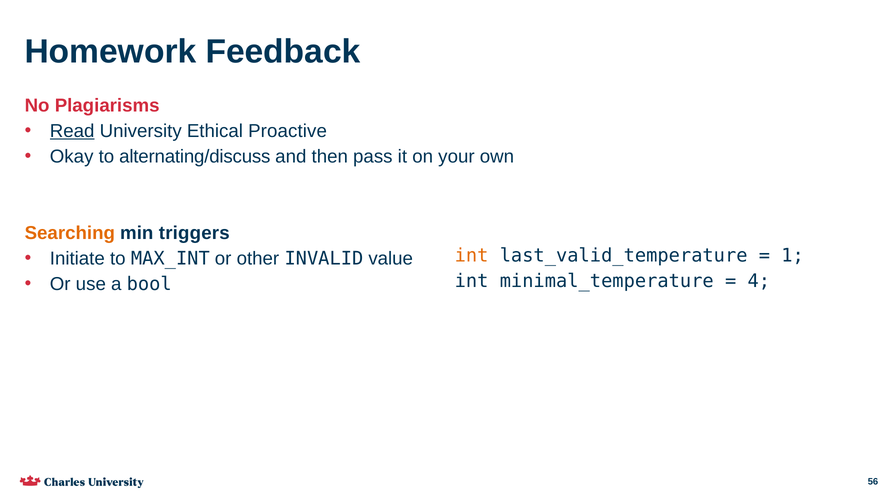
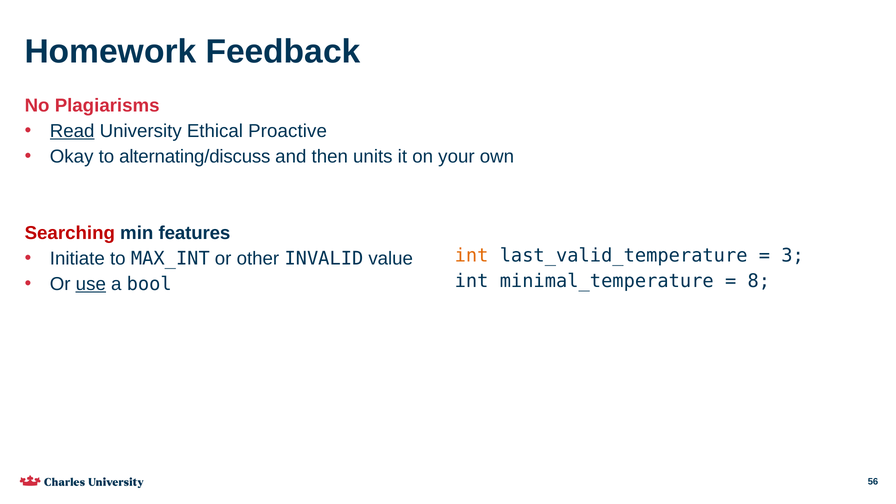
pass: pass -> units (373, 156)
Searching colour: orange -> red (70, 233)
triggers: triggers -> features (194, 233)
1: 1 -> 3 (793, 255)
4: 4 -> 8 (759, 281)
use underline: none -> present (91, 284)
